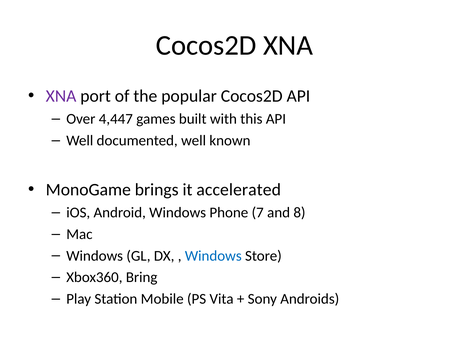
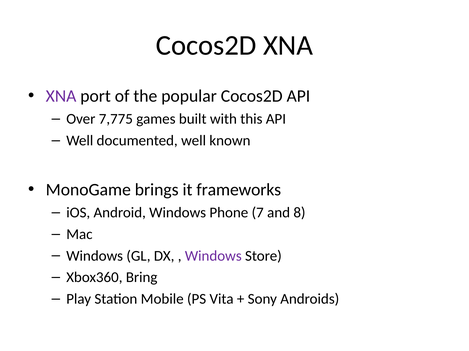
4,447: 4,447 -> 7,775 (116, 119)
accelerated: accelerated -> frameworks (239, 190)
Windows colour: blue -> purple (213, 256)
